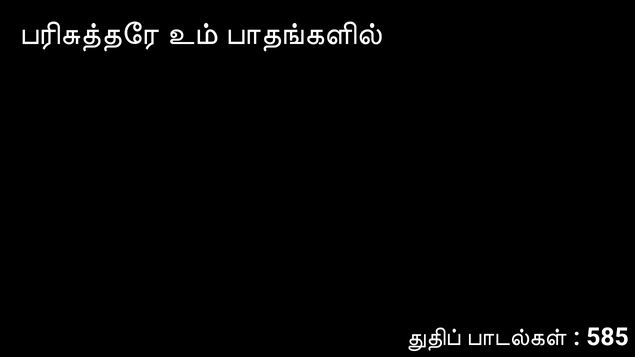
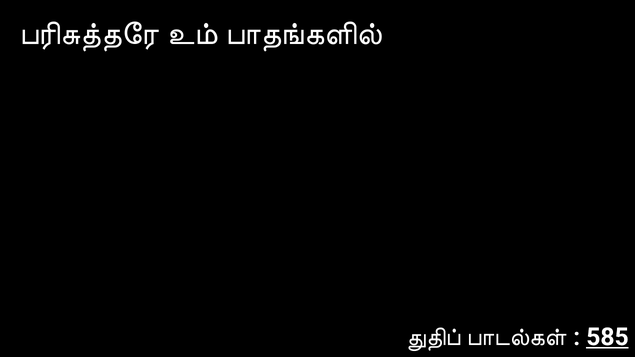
585 underline: none -> present (607, 337)
